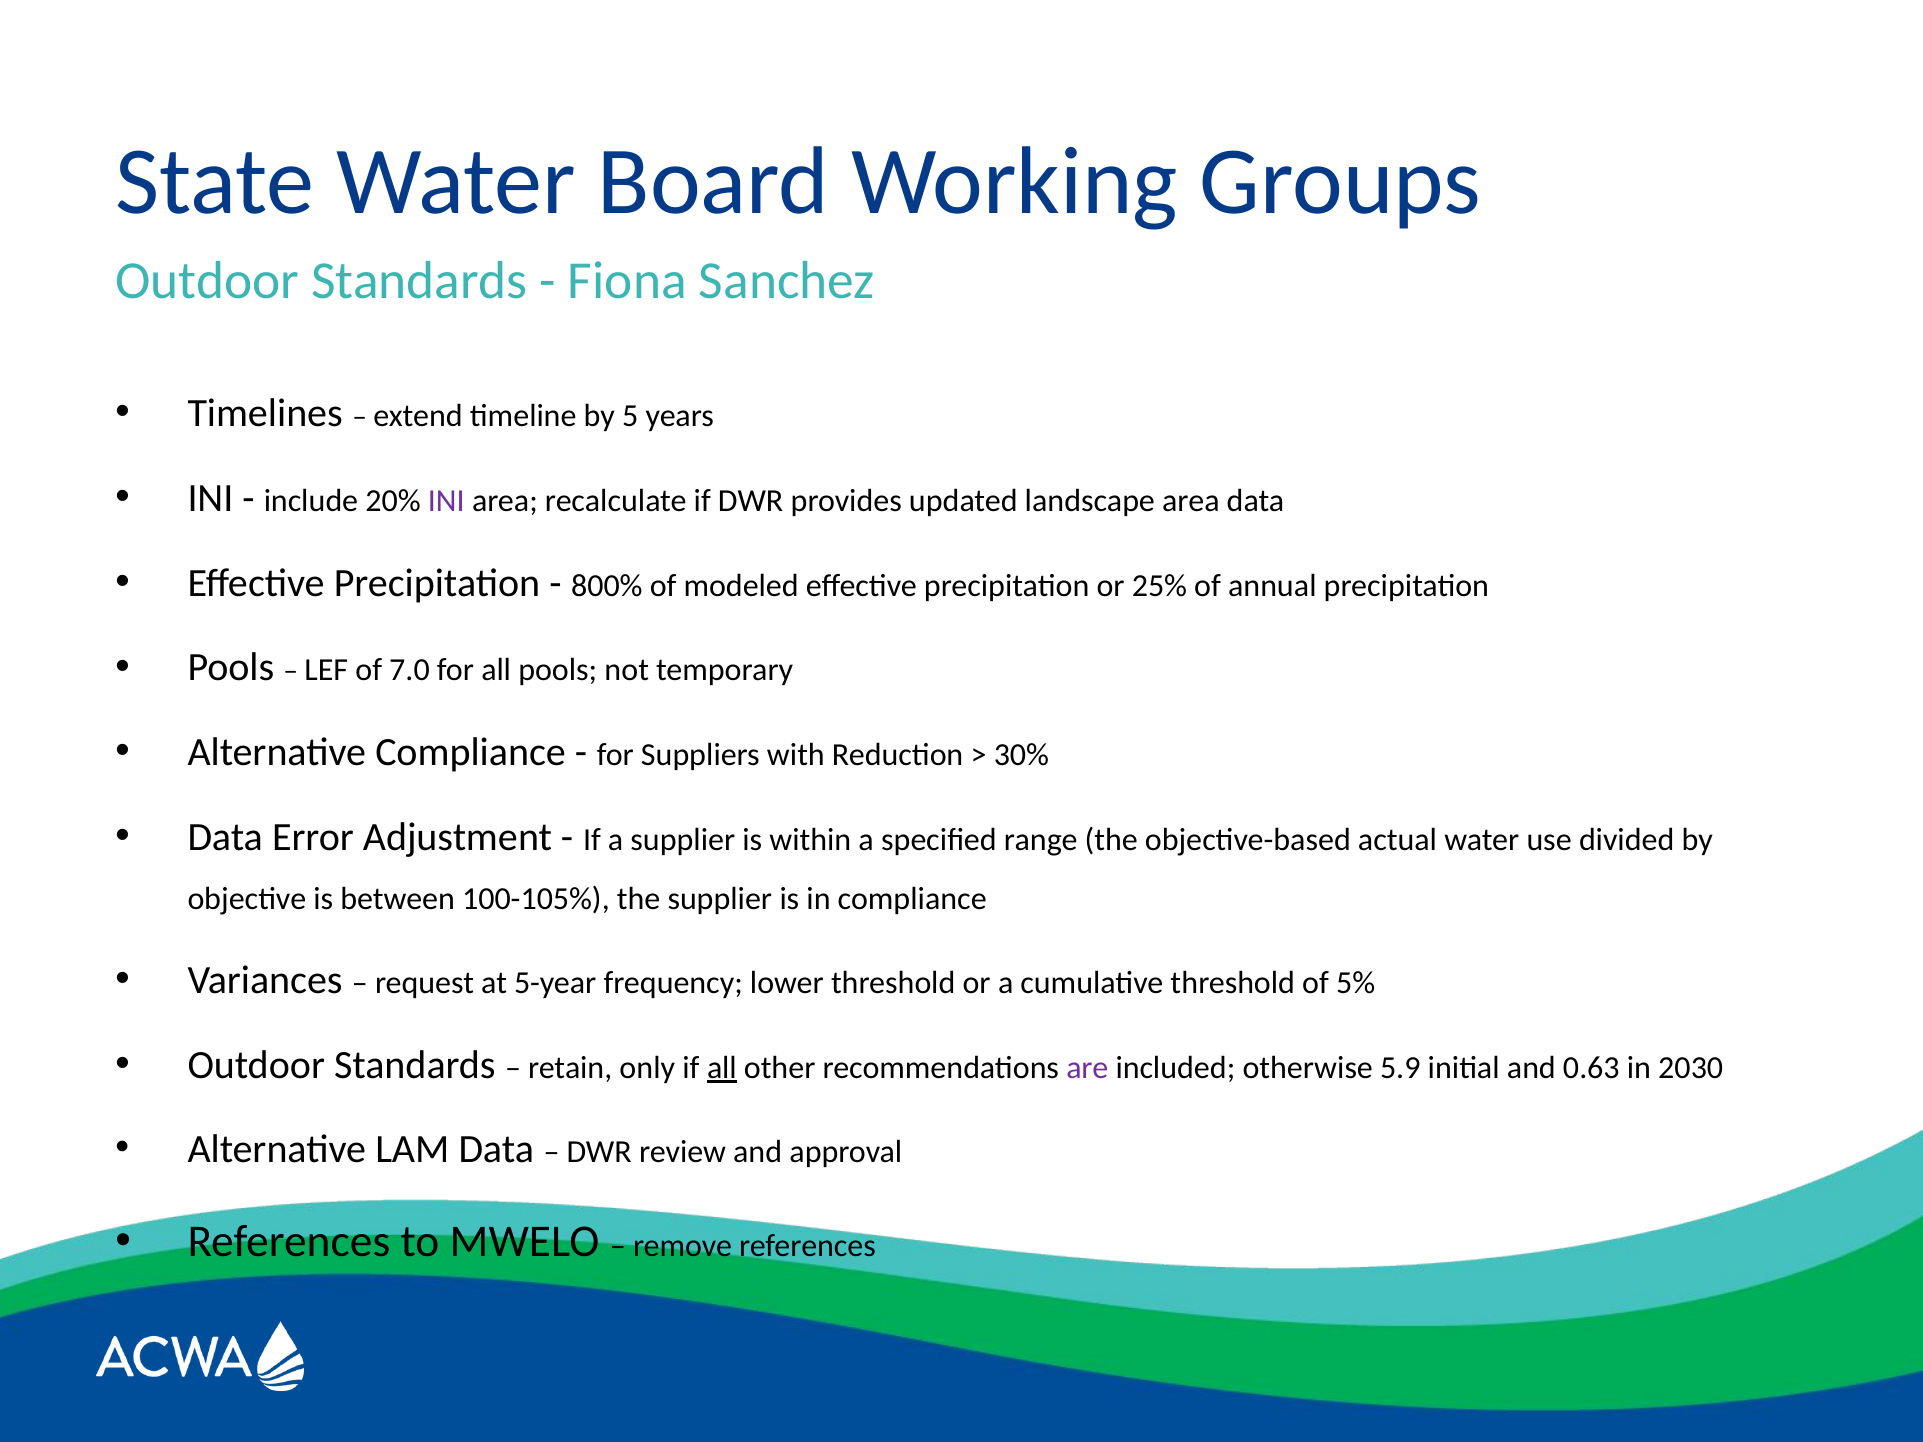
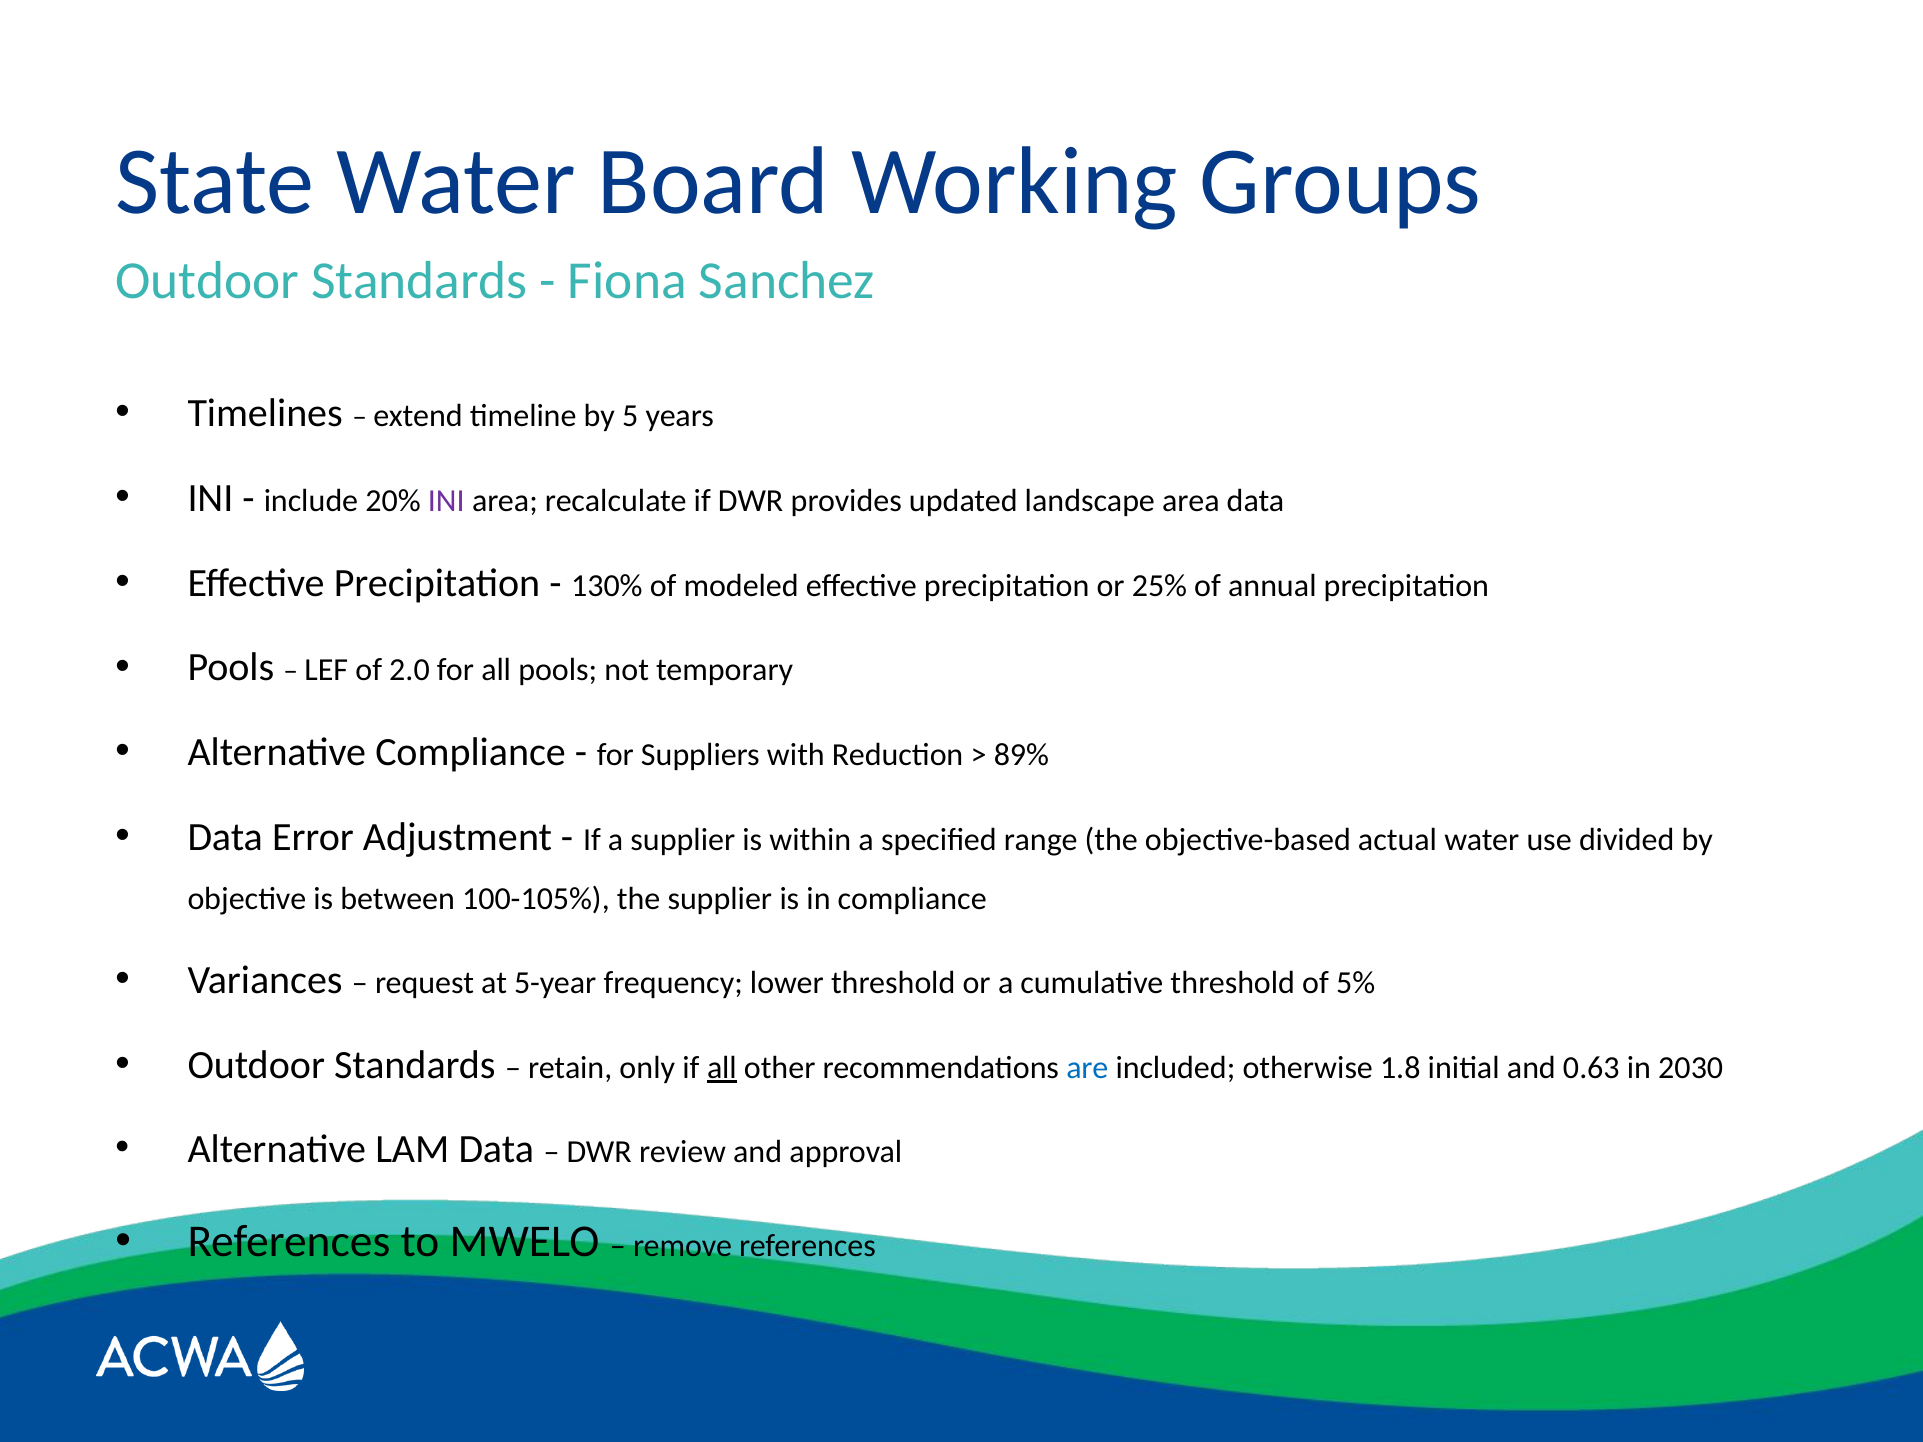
800%: 800% -> 130% (607, 586)
7.0: 7.0 -> 2.0 (410, 671)
30%: 30% -> 89% (1021, 755)
are colour: purple -> blue (1087, 1068)
5.9: 5.9 -> 1.8 (1400, 1068)
